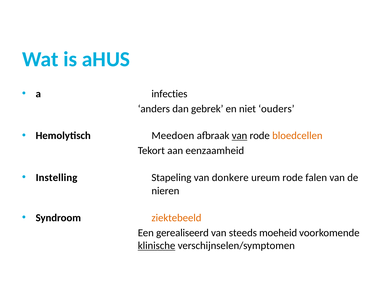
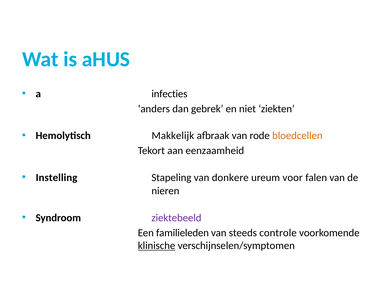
ouders: ouders -> ziekten (276, 109)
Meedoen: Meedoen -> Makkelijk (173, 135)
van underline: present -> none (240, 135)
ureum rode: rode -> voor (293, 177)
ziektebeeld colour: orange -> purple (176, 217)
gerealiseerd: gerealiseerd -> familieleden (182, 232)
moeheid: moeheid -> controle (278, 232)
